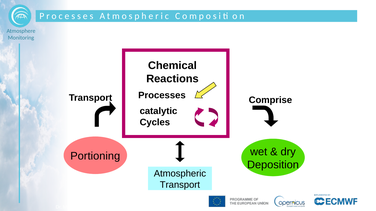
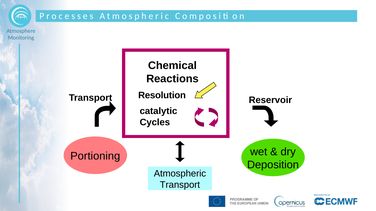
Processes: Processes -> Resolution (162, 96)
Comprise: Comprise -> Reservoir (270, 100)
